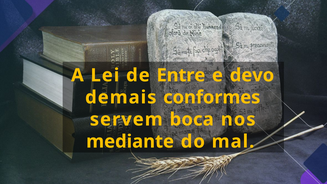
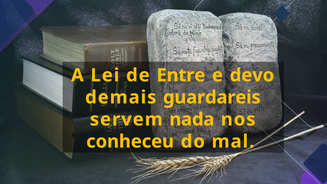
conformes: conformes -> guardareis (212, 97)
boca: boca -> nada (192, 119)
mediante: mediante -> conheceu (130, 141)
